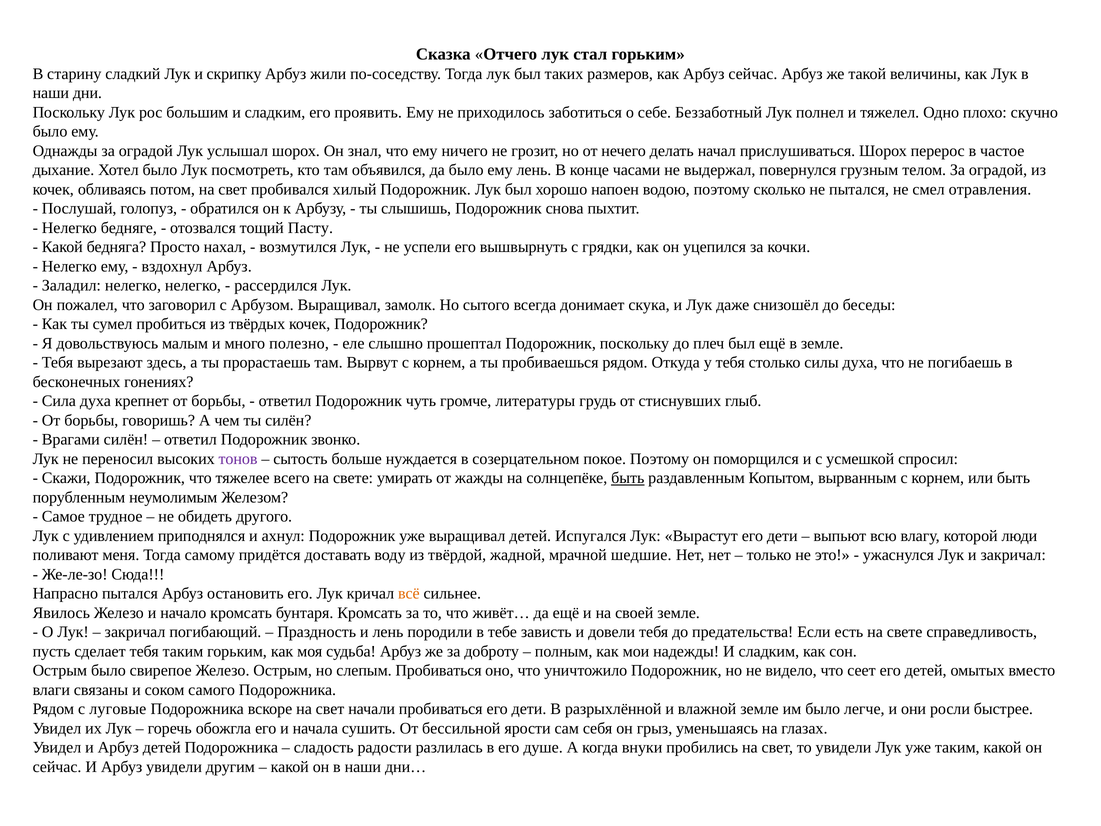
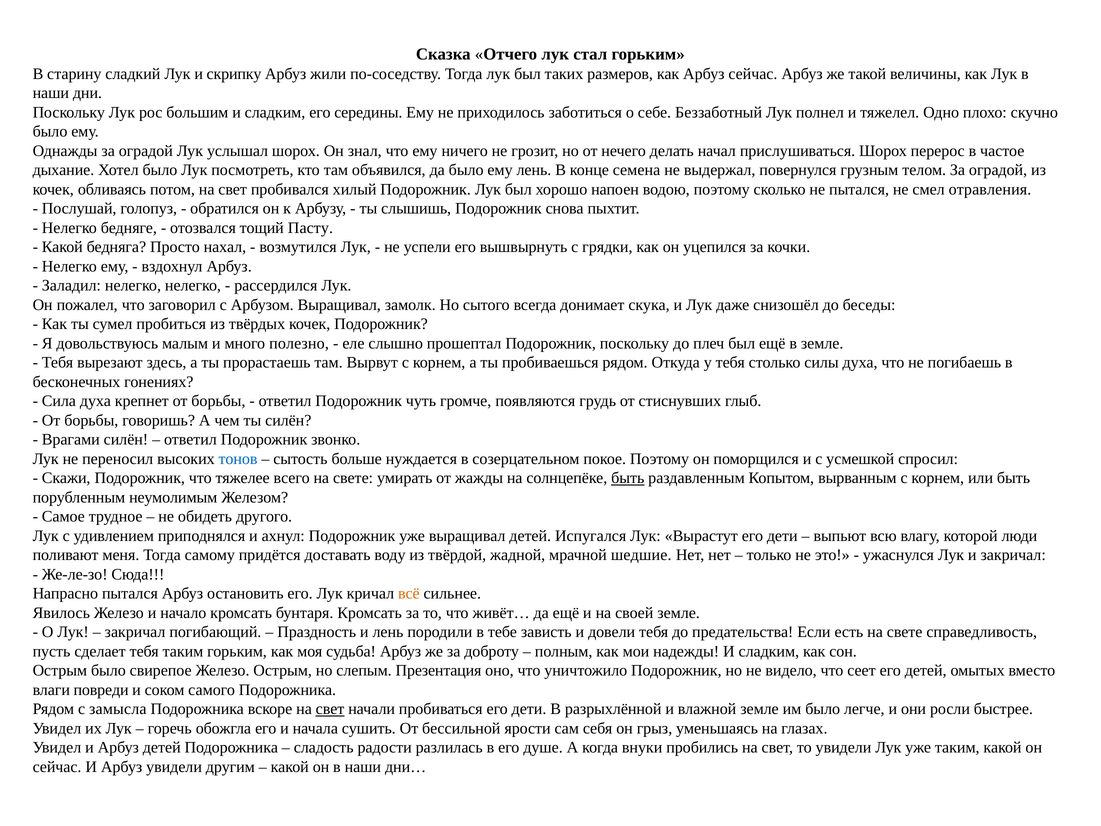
проявить: проявить -> середины (368, 112)
часами: часами -> семена (637, 170)
литературы: литературы -> появляются (535, 401)
тонов colour: purple -> blue (238, 459)
слепым Пробиваться: Пробиваться -> Презентация (439, 670)
связаны: связаны -> повреди (101, 690)
луговые: луговые -> замысла (118, 709)
свет underline: none -> present (330, 709)
